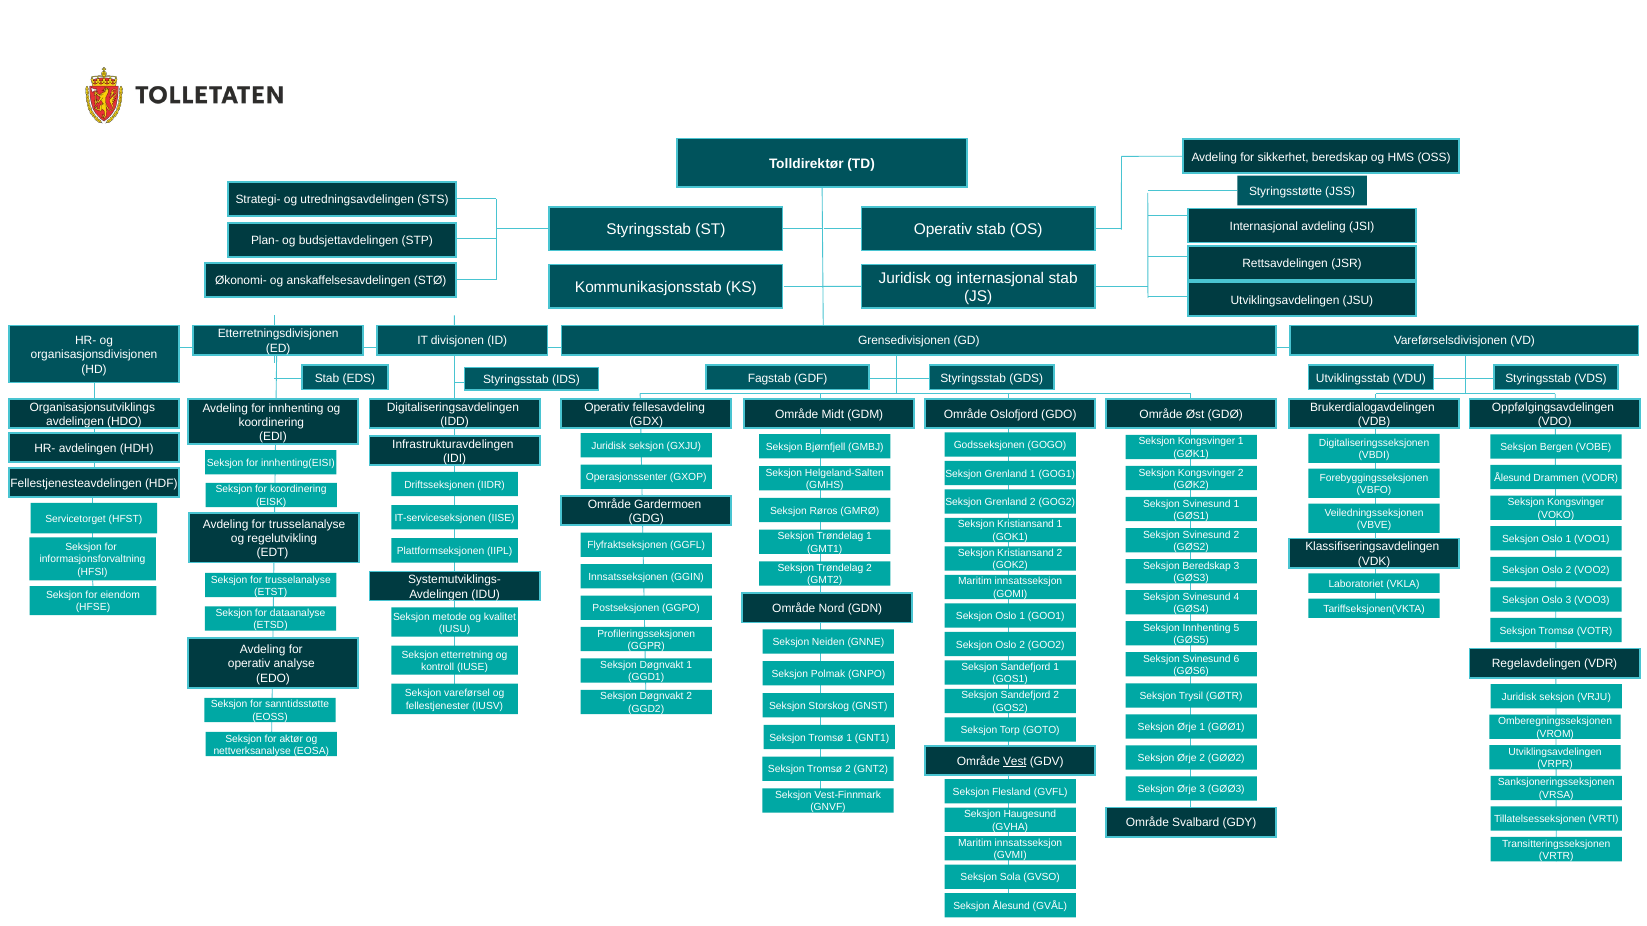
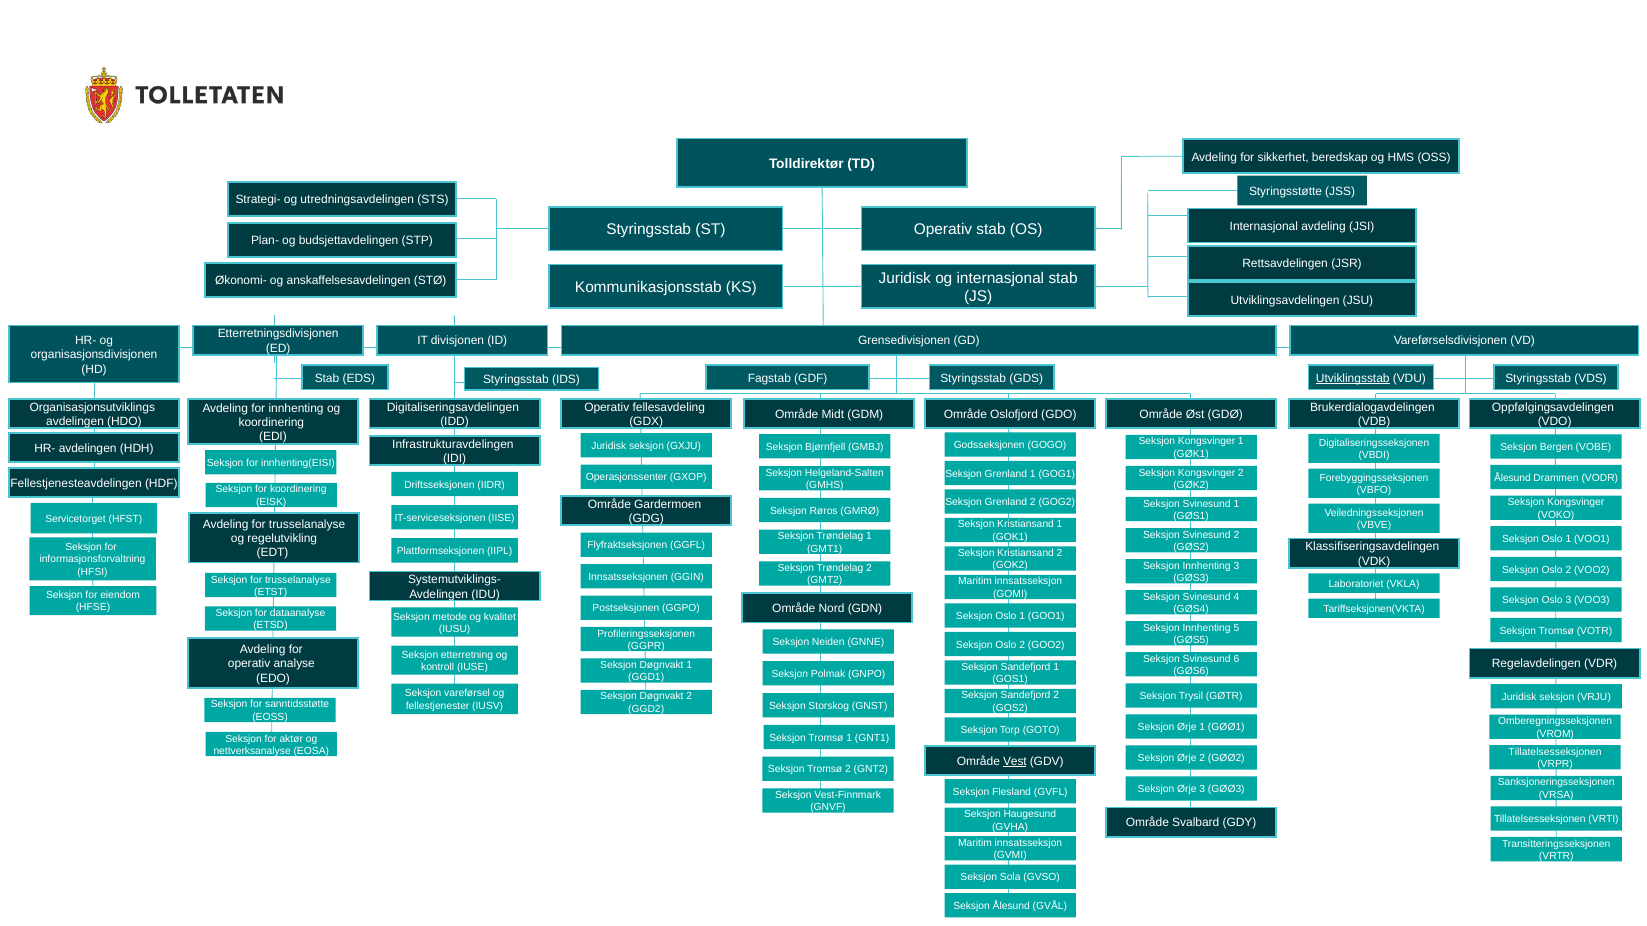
Utviklingsstab underline: none -> present (1353, 378)
Beredskap: Beredskap -> Innhenting (1207, 566)
Utviklingsavdelingen: Utviklingsavdelingen -> Tillatelsesseksjonen (1555, 752)
